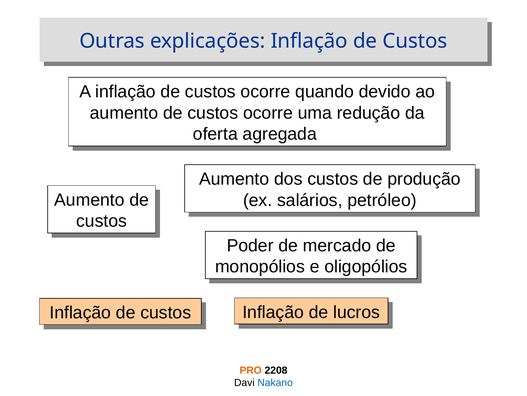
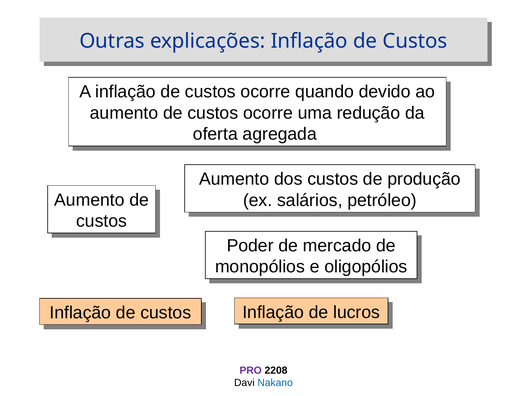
PRO colour: orange -> purple (251, 370)
